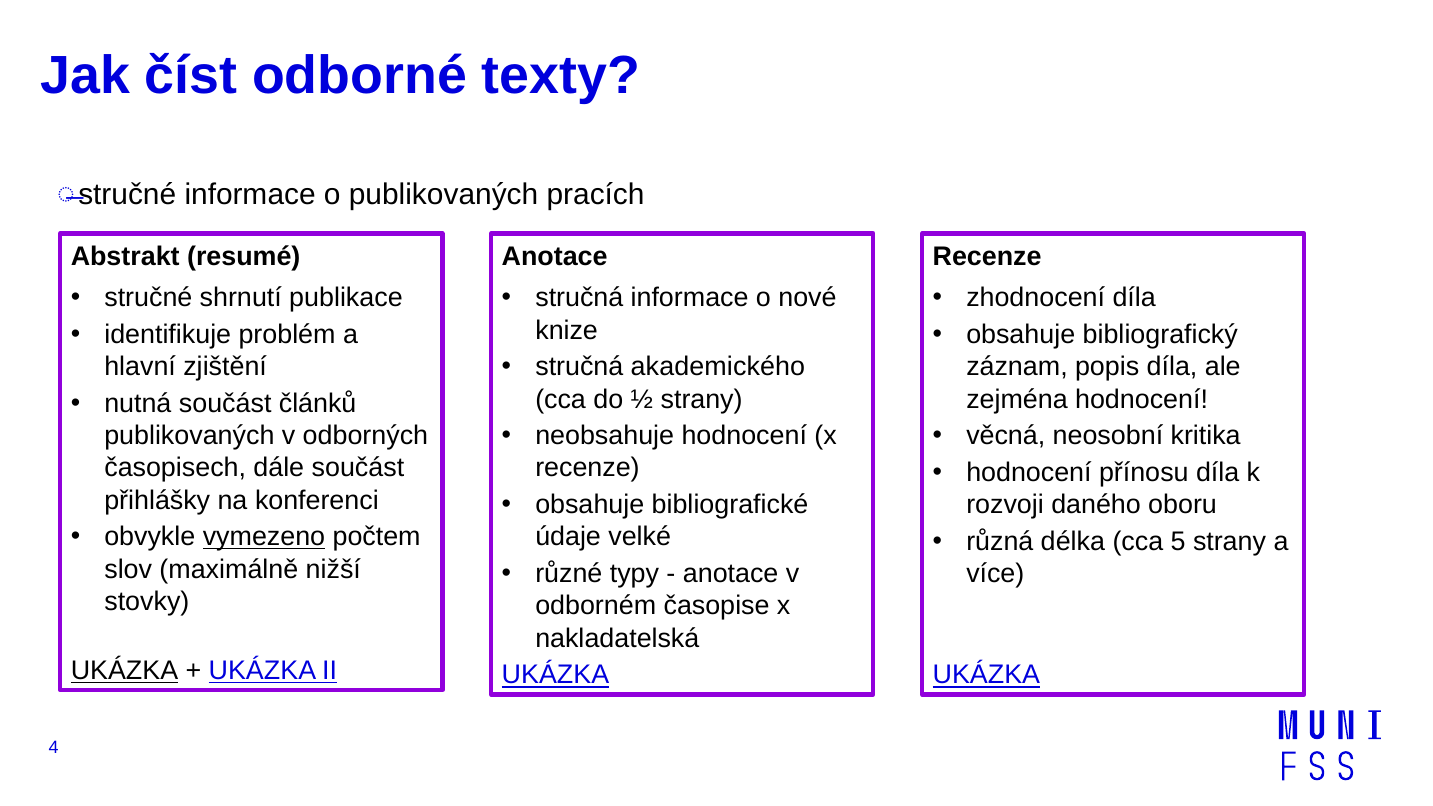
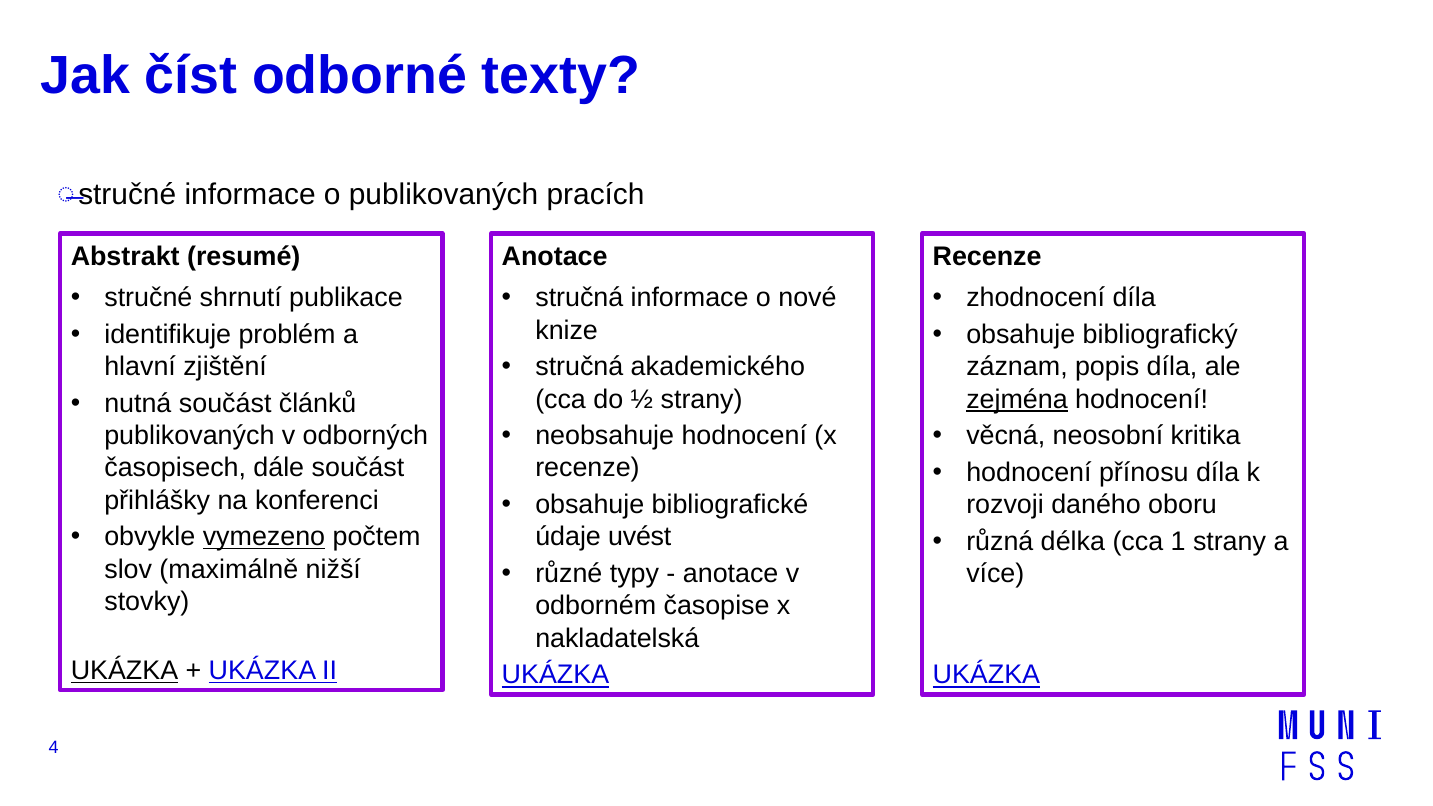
zejména underline: none -> present (1017, 399)
velké: velké -> uvést (640, 537)
5: 5 -> 1 (1178, 542)
